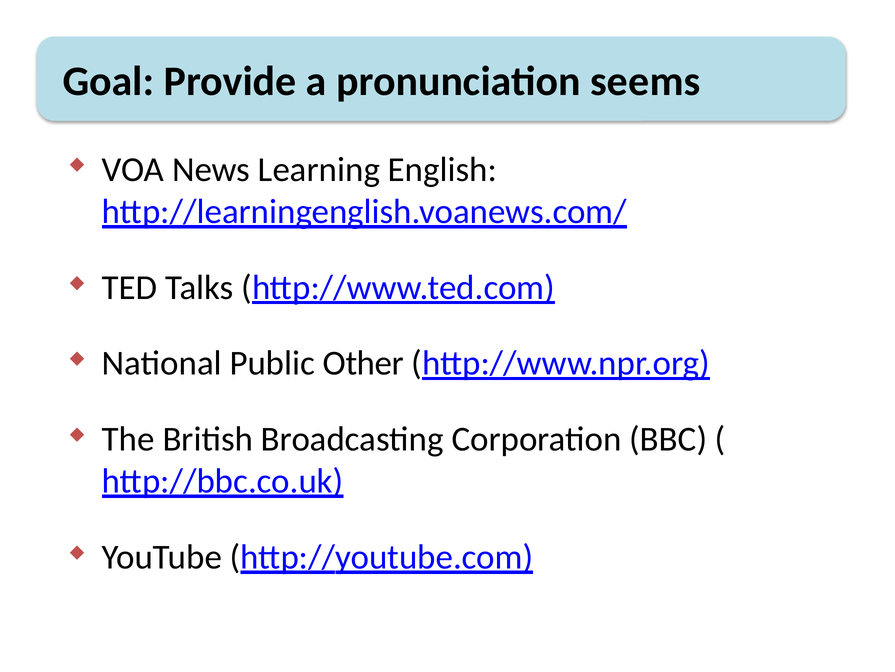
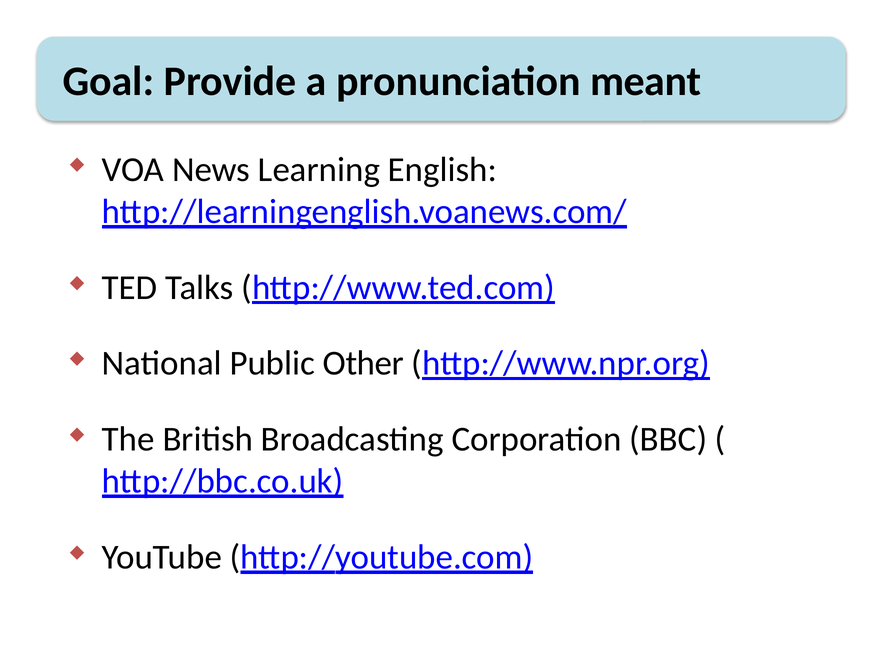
seems: seems -> meant (646, 82)
